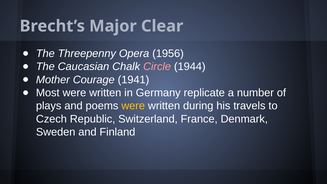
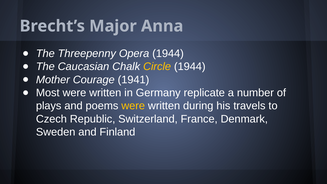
Clear: Clear -> Anna (162, 26)
Opera 1956: 1956 -> 1944 (168, 53)
Circle colour: pink -> yellow (157, 67)
